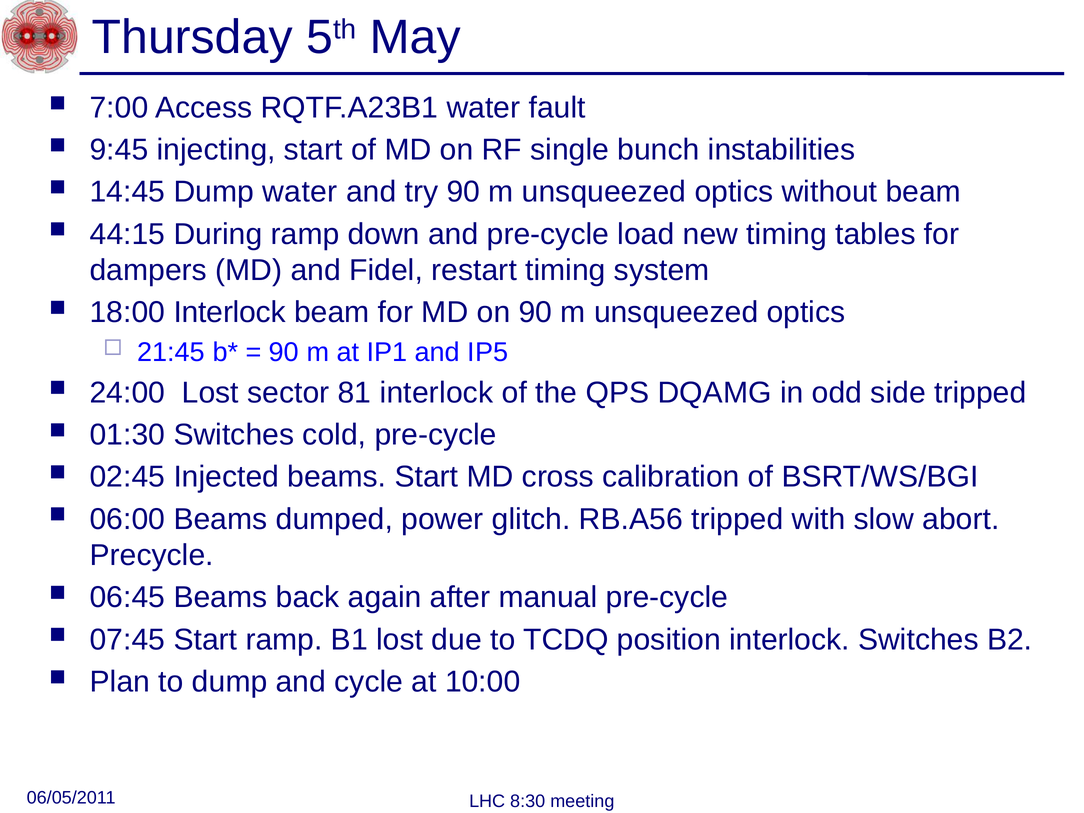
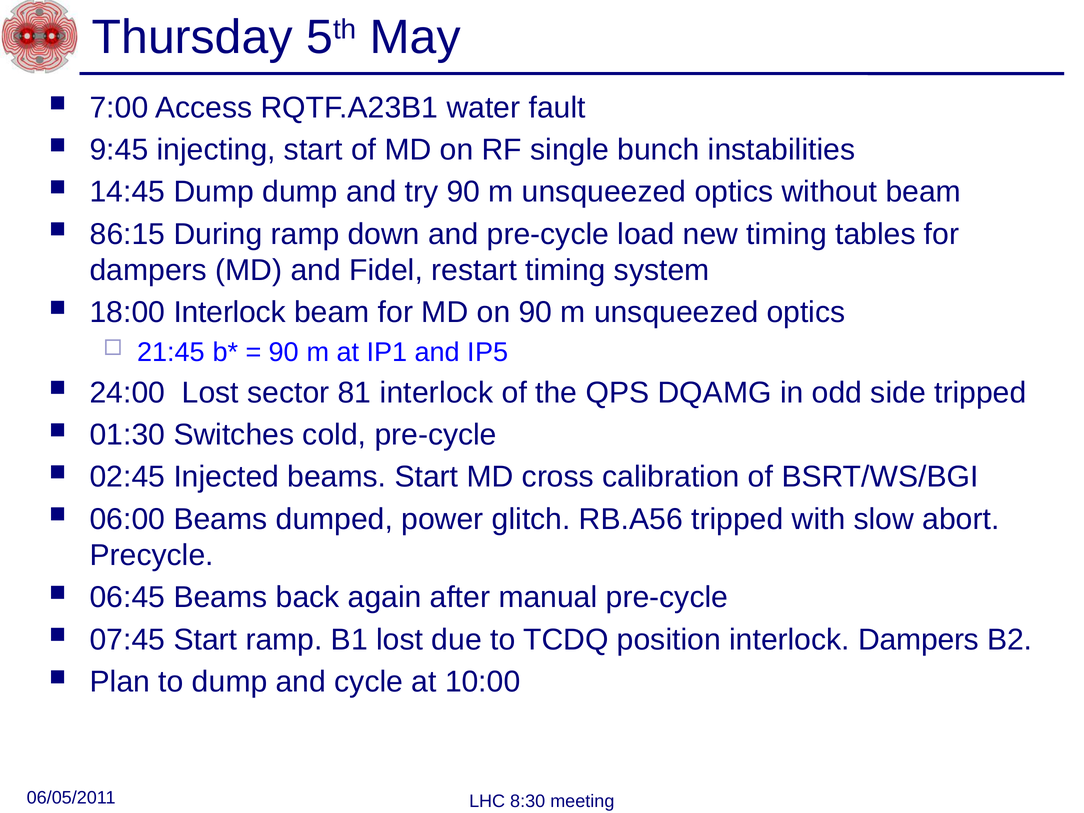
Dump water: water -> dump (300, 192)
44:15: 44:15 -> 86:15 (128, 234)
interlock Switches: Switches -> Dampers (919, 640)
